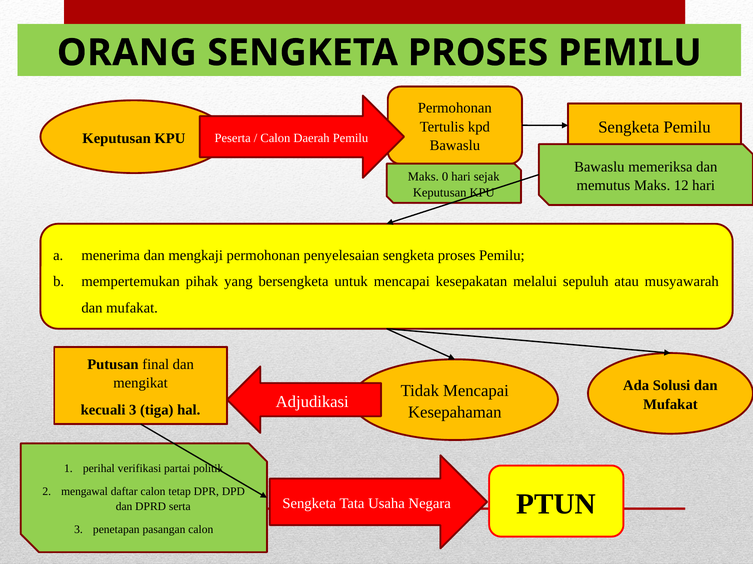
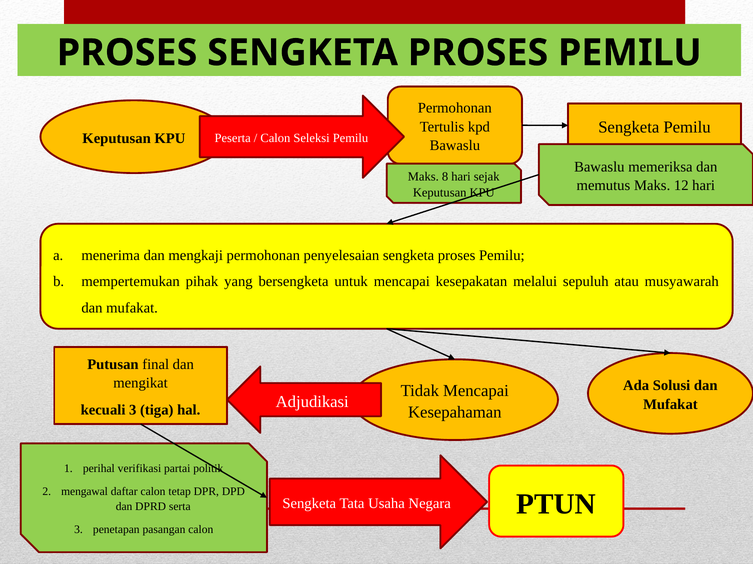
ORANG: ORANG -> PROSES (127, 53)
Daerah: Daerah -> Seleksi (312, 138)
0: 0 -> 8 (445, 177)
